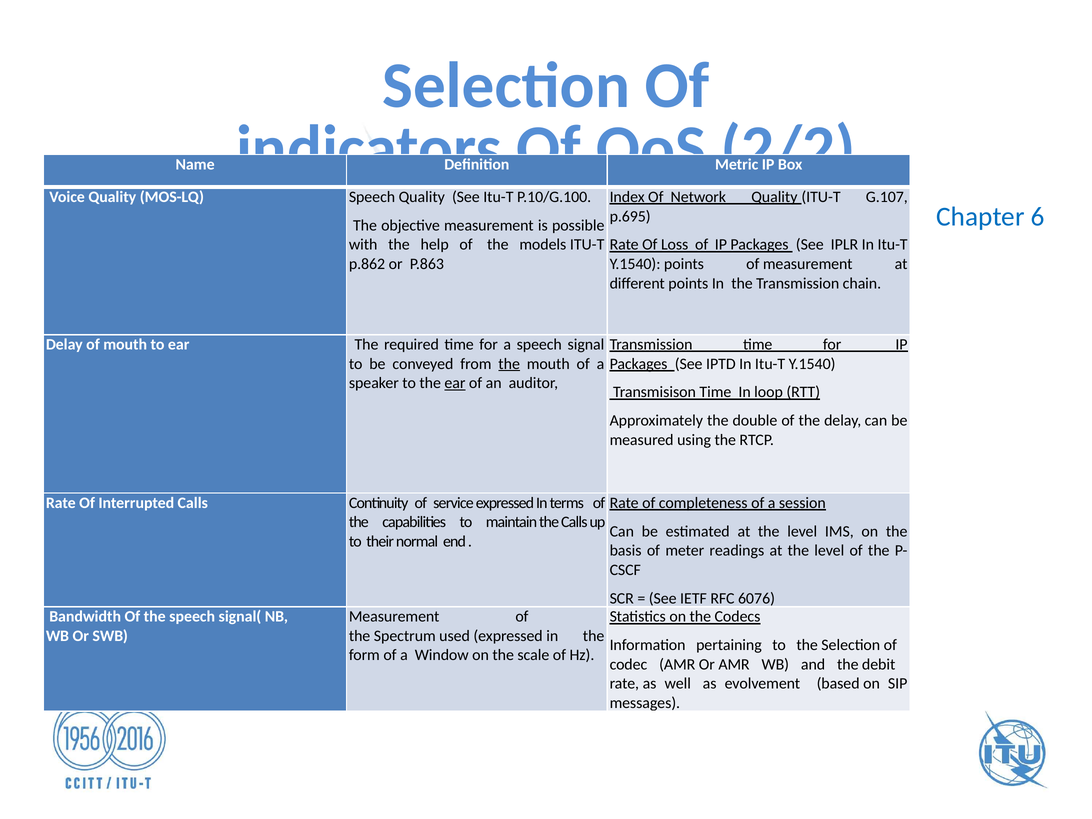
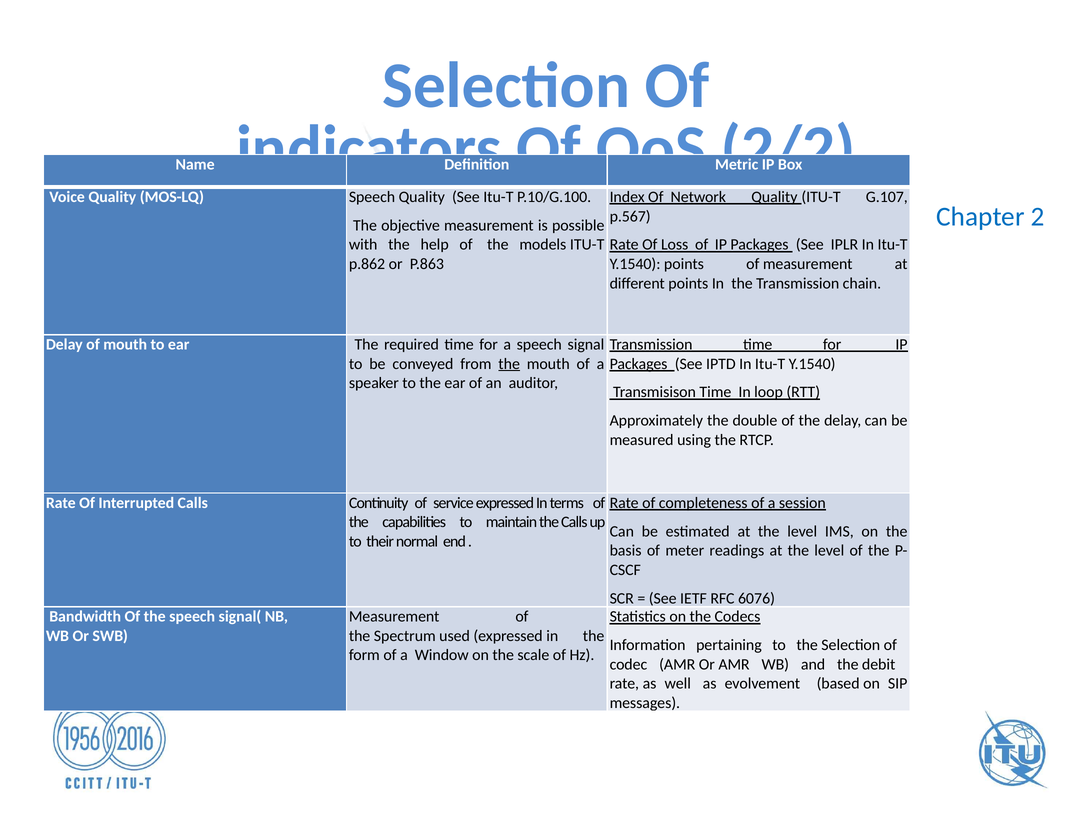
6: 6 -> 2 (1038, 217)
p.695: p.695 -> p.567 (630, 216)
ear underline: present -> none (455, 383)
